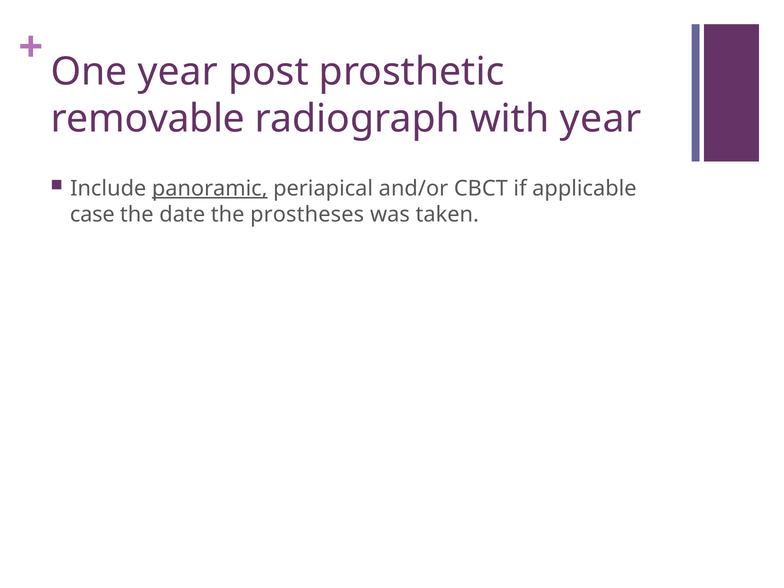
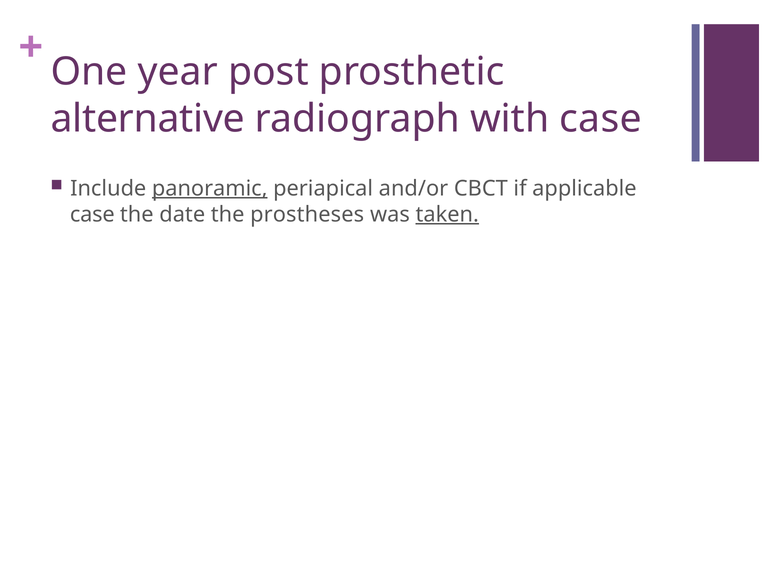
removable: removable -> alternative (148, 119)
with year: year -> case (601, 119)
taken underline: none -> present (447, 215)
